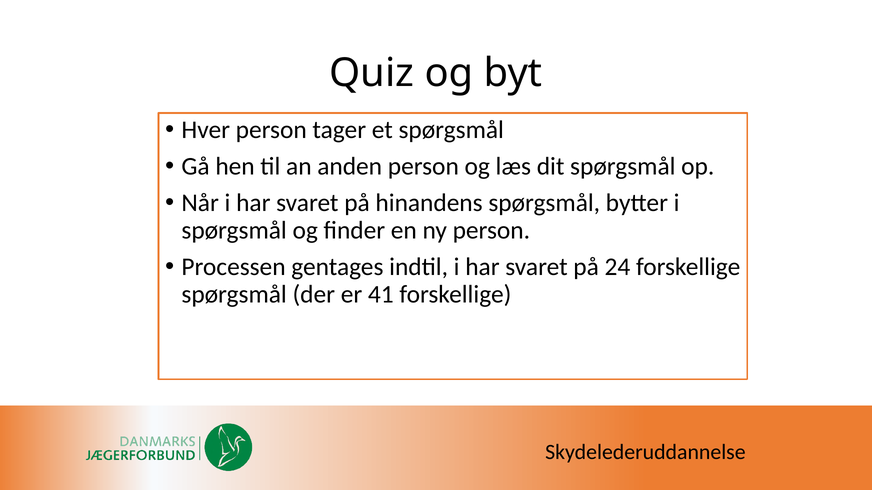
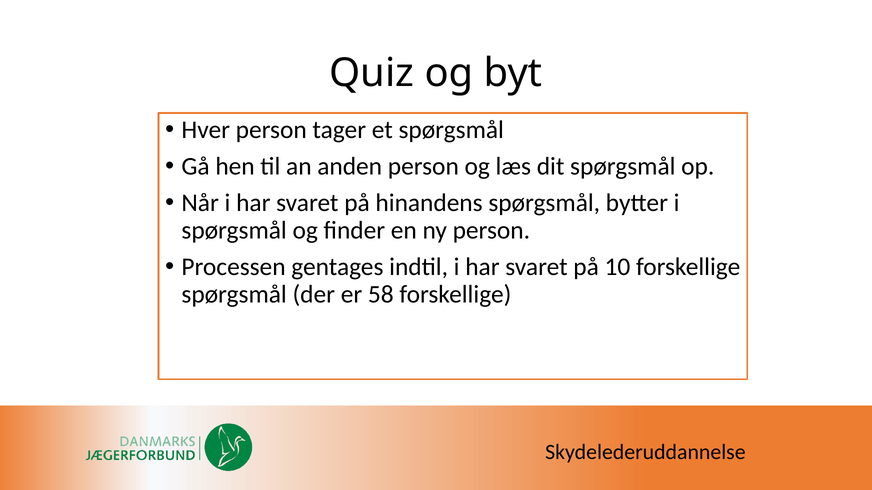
24: 24 -> 10 (617, 267)
41: 41 -> 58 (381, 295)
